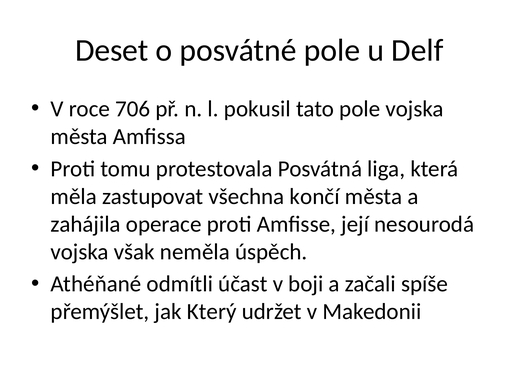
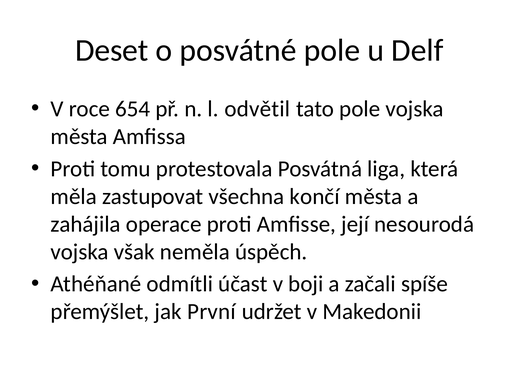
706: 706 -> 654 (133, 109)
pokusil: pokusil -> odvětil (257, 109)
Který: Který -> První (212, 312)
